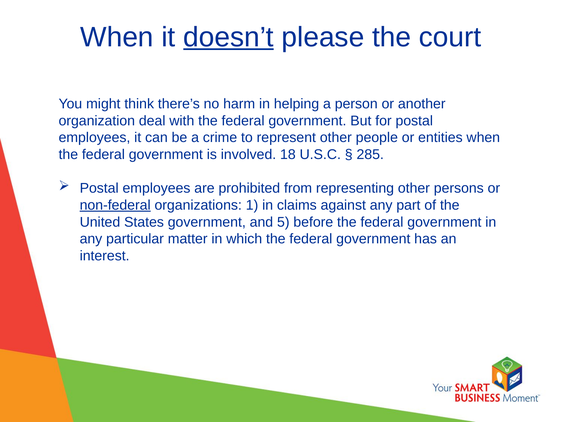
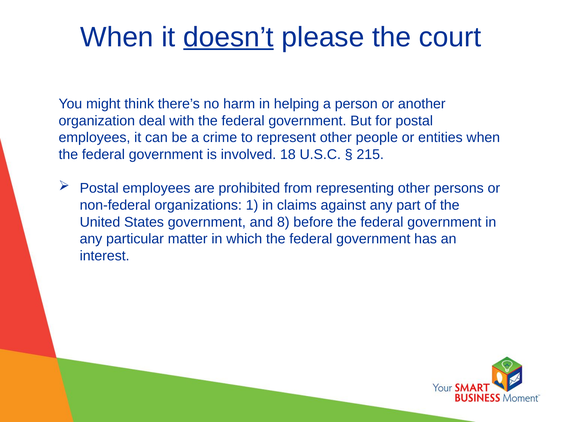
285: 285 -> 215 (370, 154)
non-federal underline: present -> none (115, 205)
5: 5 -> 8 (283, 222)
